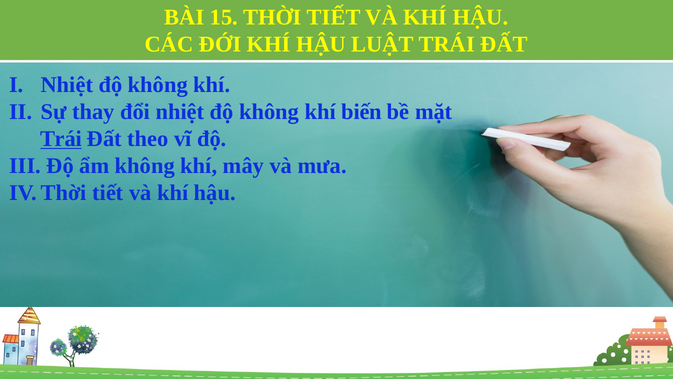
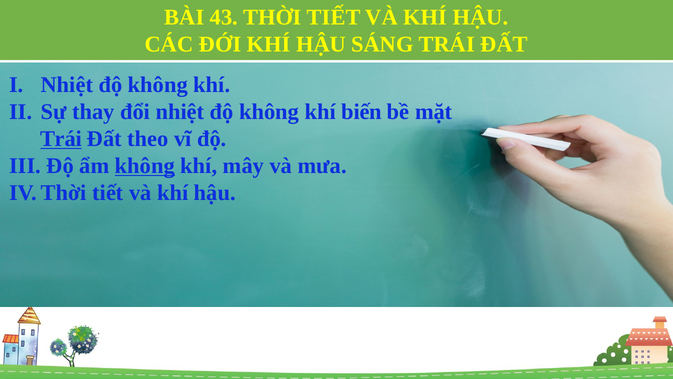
15: 15 -> 43 (224, 17)
LUẬT: LUẬT -> SÁNG (382, 44)
không underline: none -> present (145, 166)
